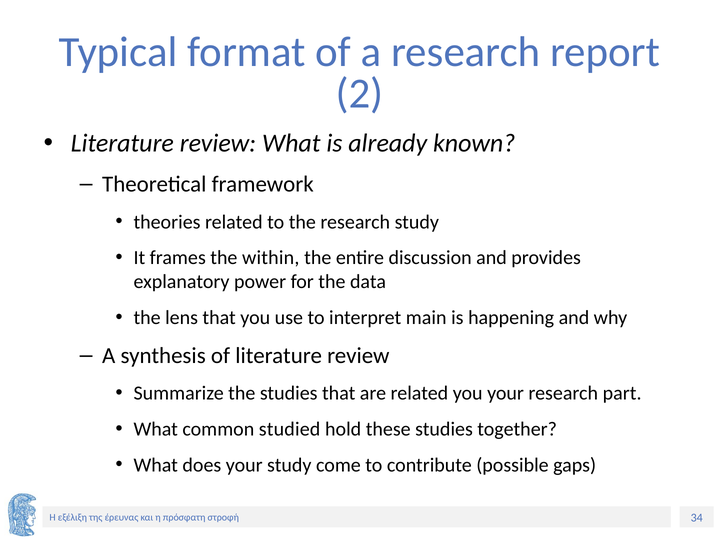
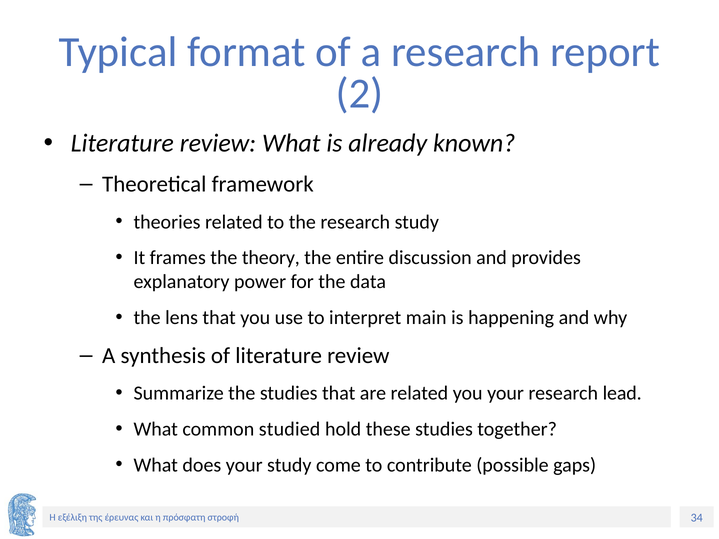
within: within -> theory (271, 258)
part: part -> lead (622, 393)
